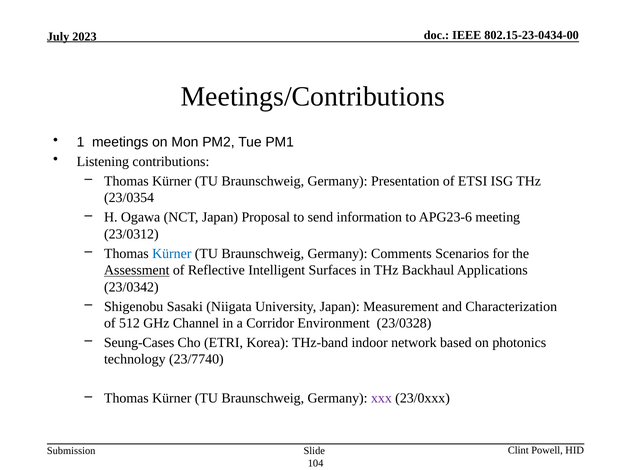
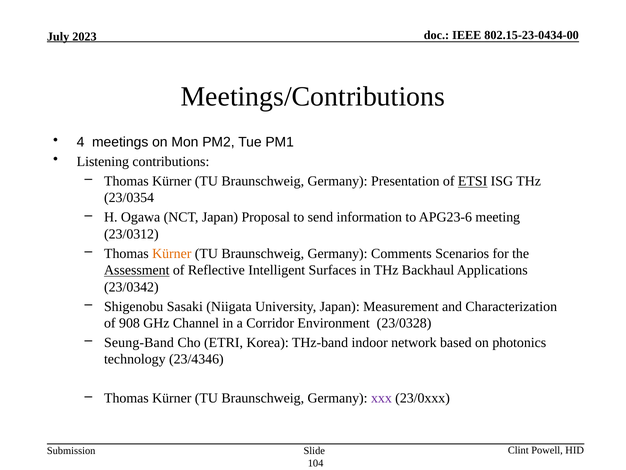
1: 1 -> 4 (81, 142)
ETSI underline: none -> present (473, 181)
Kürner colour: blue -> orange (172, 253)
512: 512 -> 908 (130, 323)
Seung-Cases: Seung-Cases -> Seung-Band (139, 342)
23/7740: 23/7740 -> 23/4346 (196, 359)
